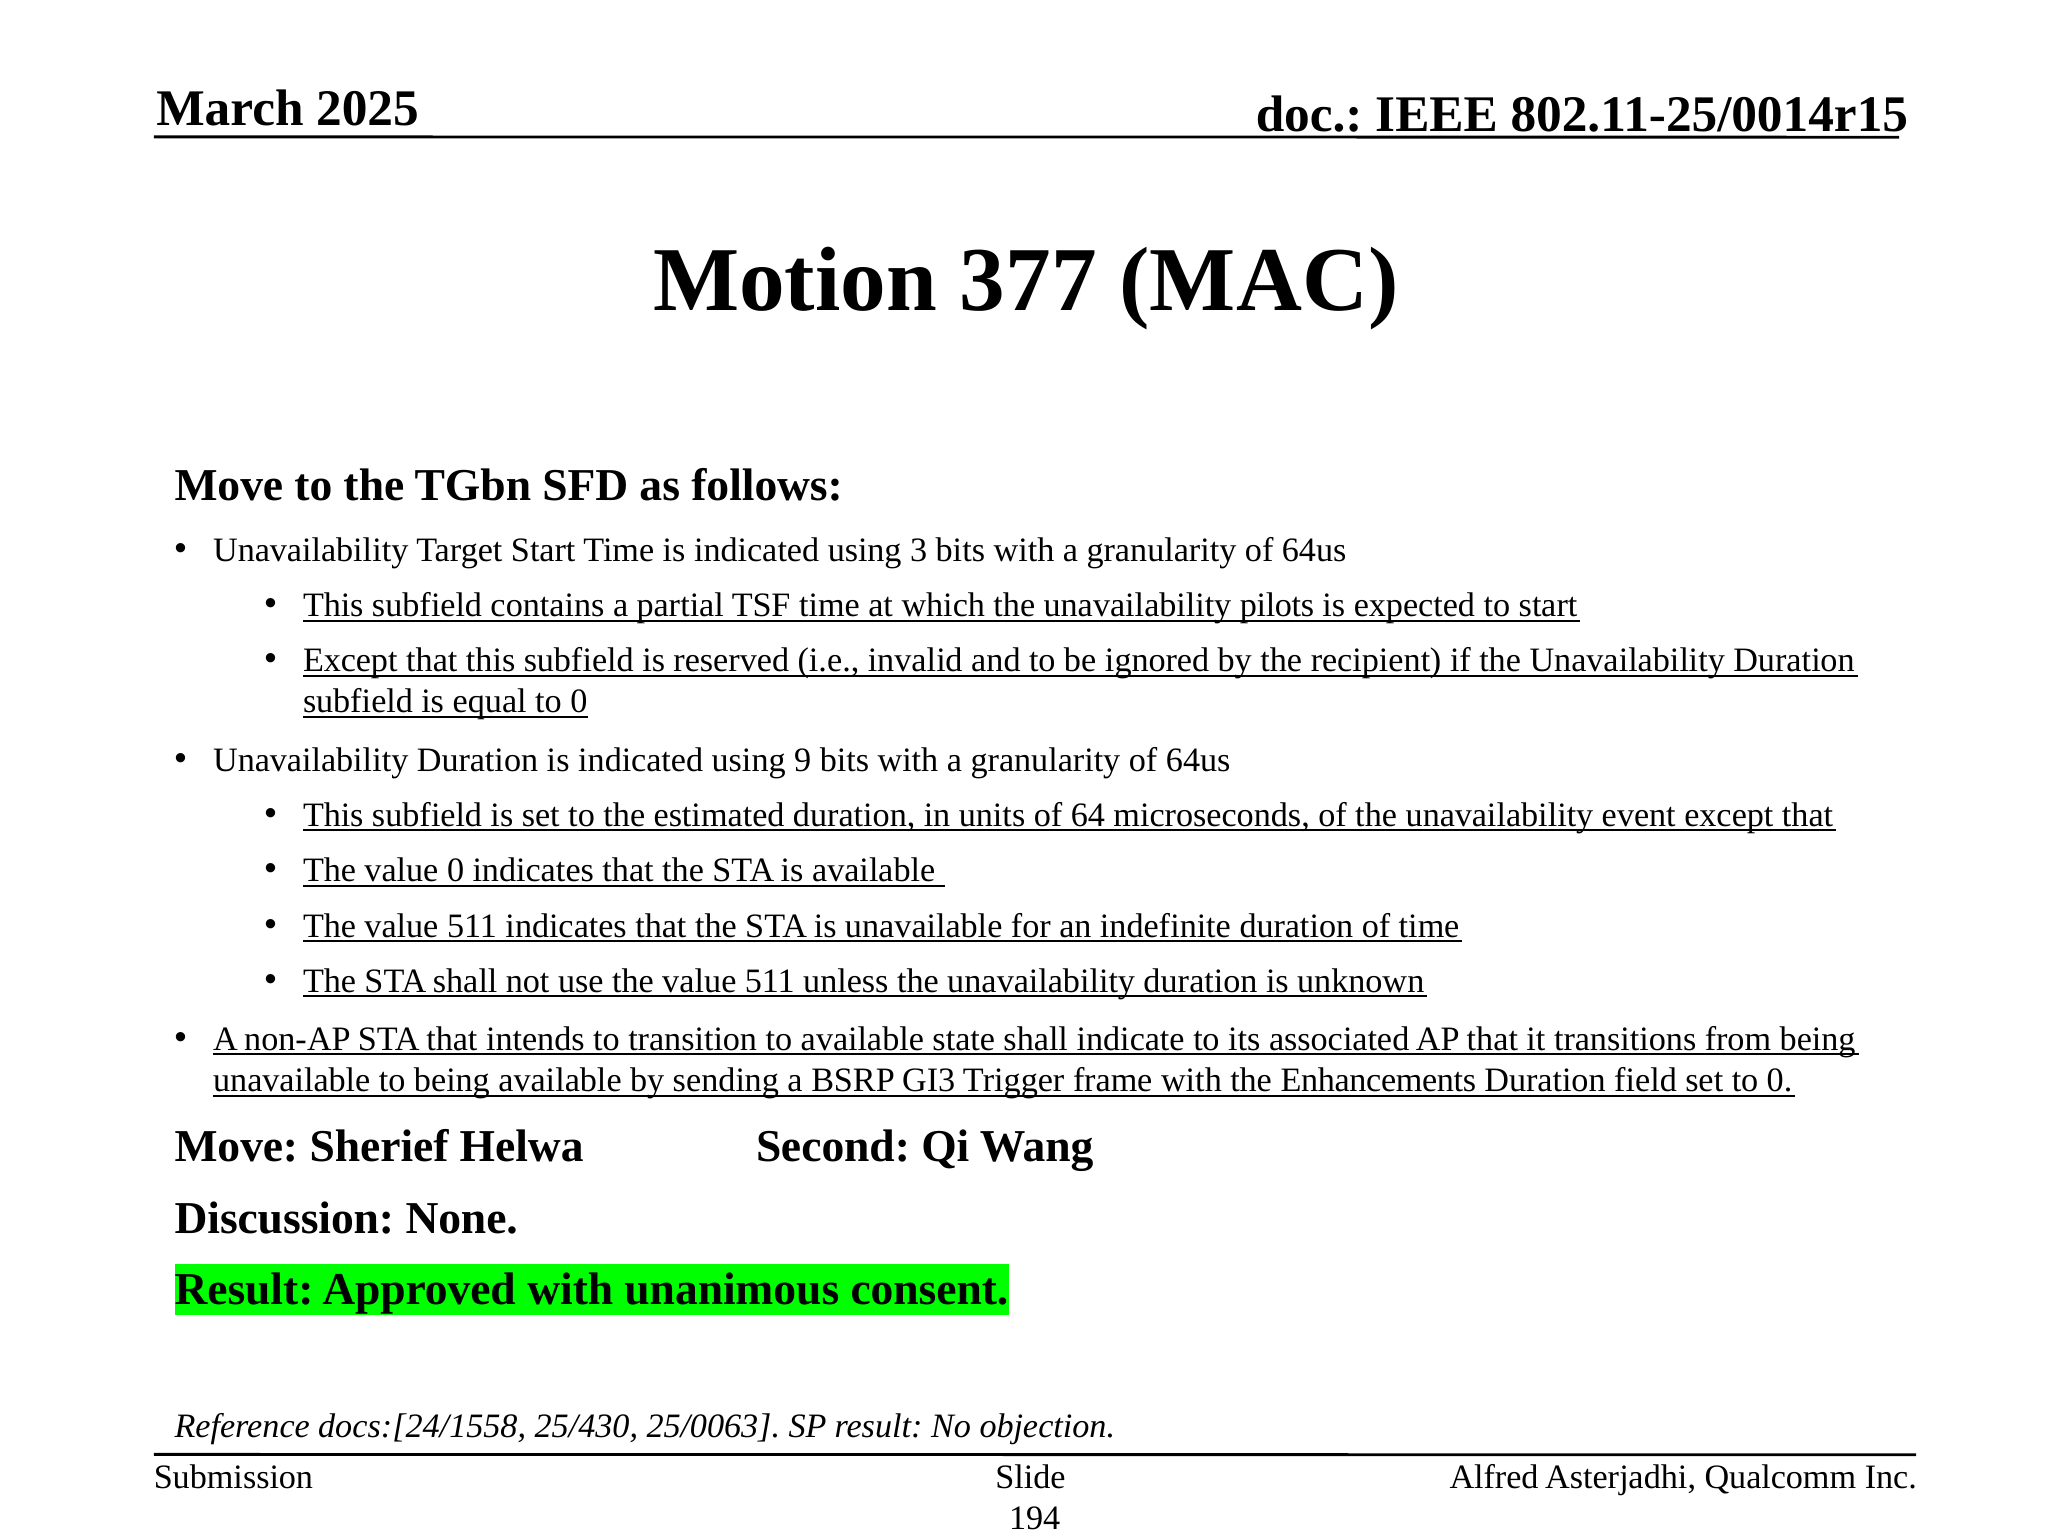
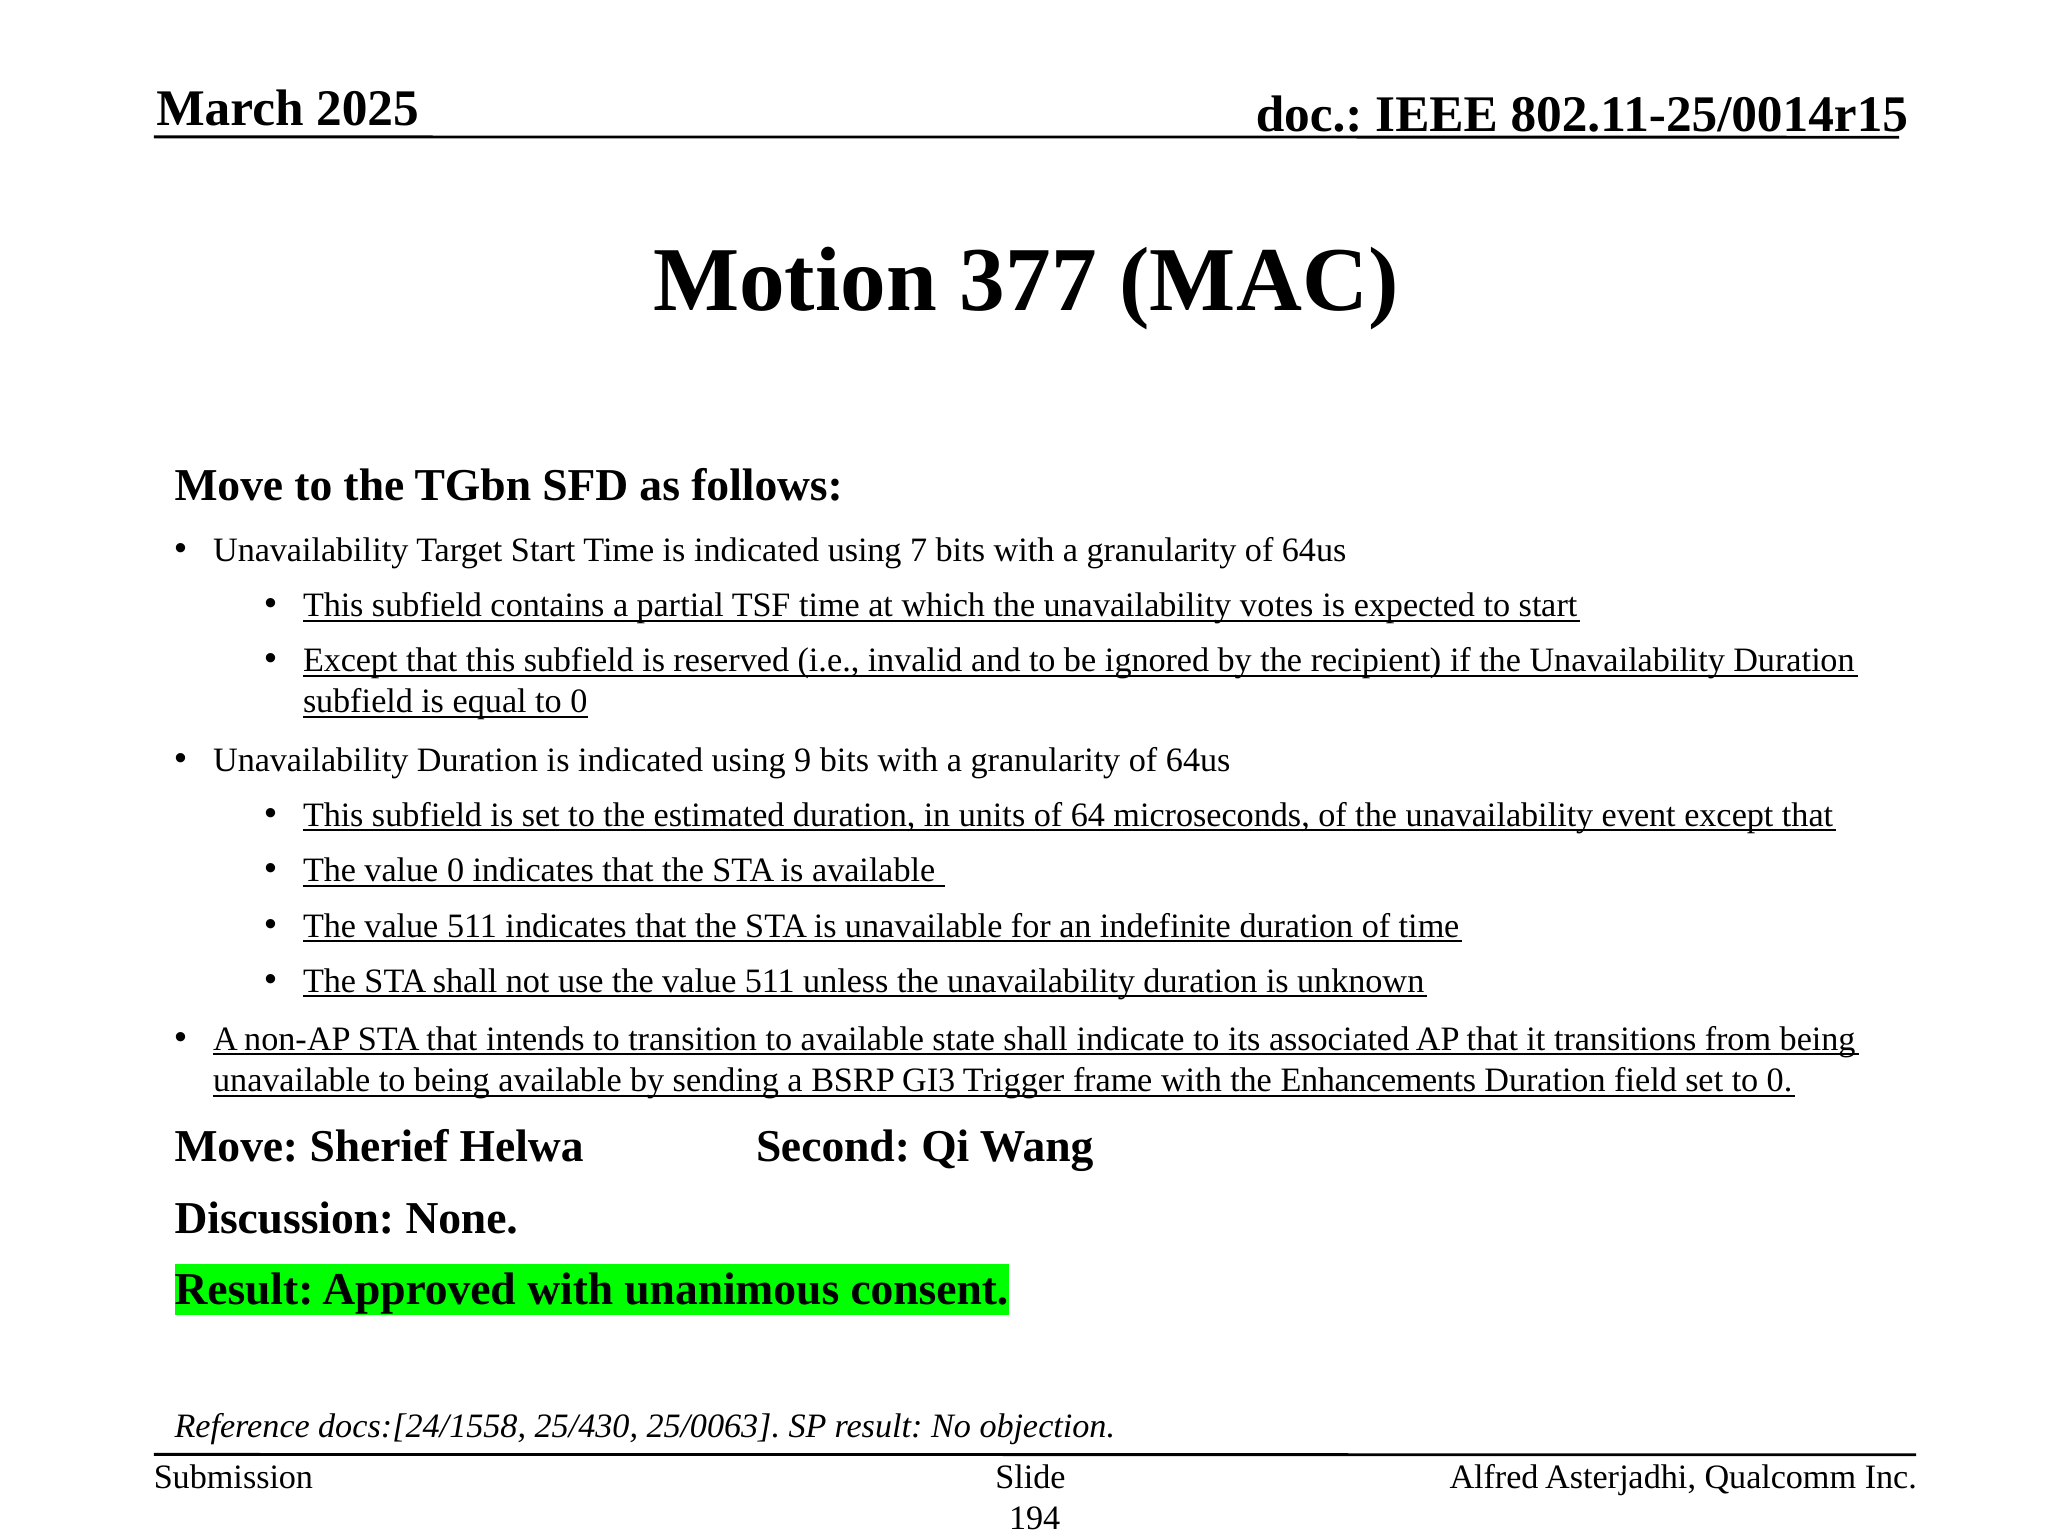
3: 3 -> 7 (919, 550)
pilots: pilots -> votes (1277, 605)
